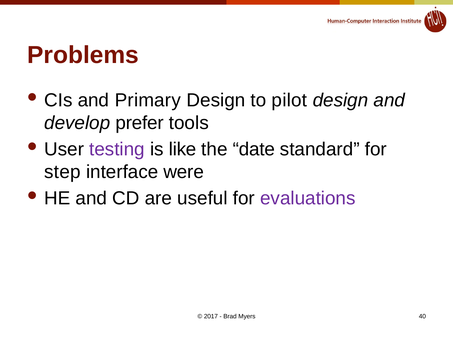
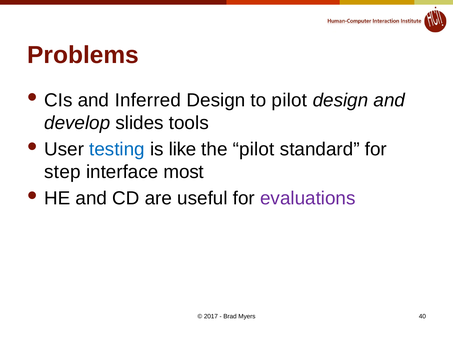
Primary: Primary -> Inferred (148, 100)
prefer: prefer -> slides (140, 123)
testing colour: purple -> blue (117, 149)
the date: date -> pilot (254, 149)
were: were -> most (184, 172)
